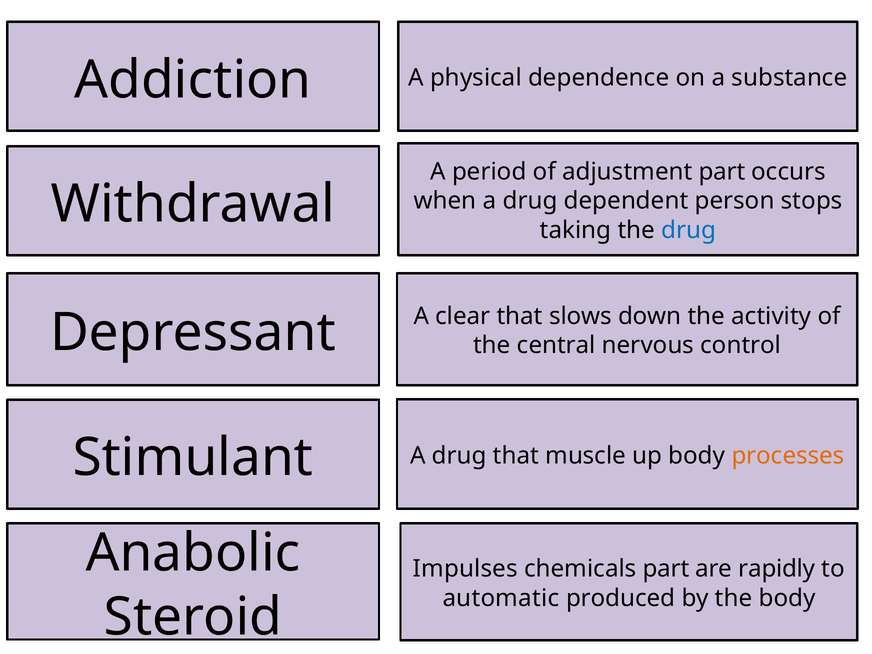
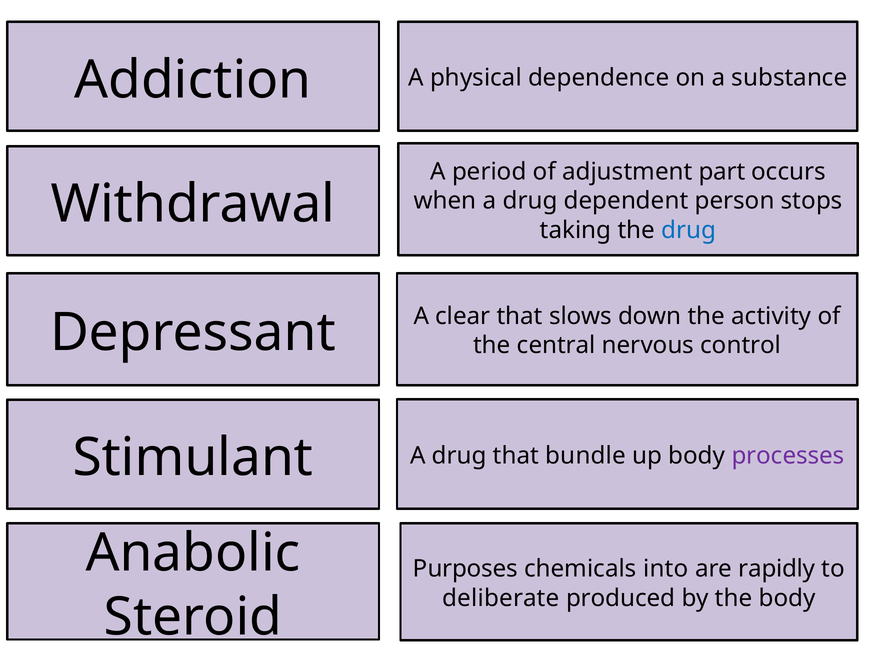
muscle: muscle -> bundle (586, 456)
processes colour: orange -> purple (788, 456)
Impulses: Impulses -> Purposes (465, 569)
chemicals part: part -> into (666, 569)
automatic: automatic -> deliberate (501, 598)
